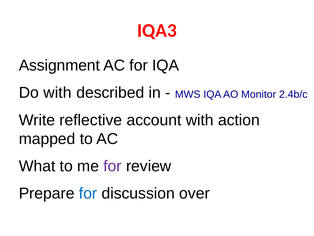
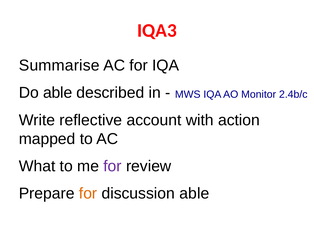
Assignment: Assignment -> Summarise (59, 65)
Do with: with -> able (58, 93)
for colour: blue -> orange (88, 193)
discussion over: over -> able (194, 193)
